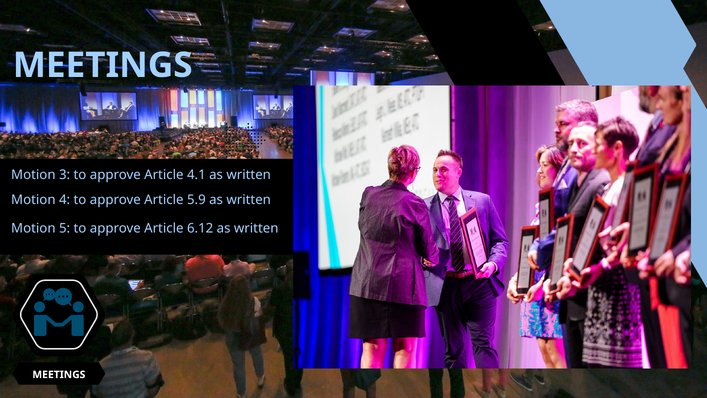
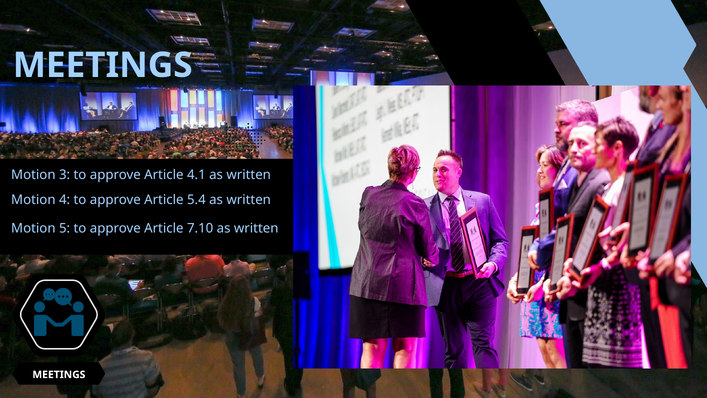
5.9: 5.9 -> 5.4 (196, 200)
6.12: 6.12 -> 7.10 (200, 228)
